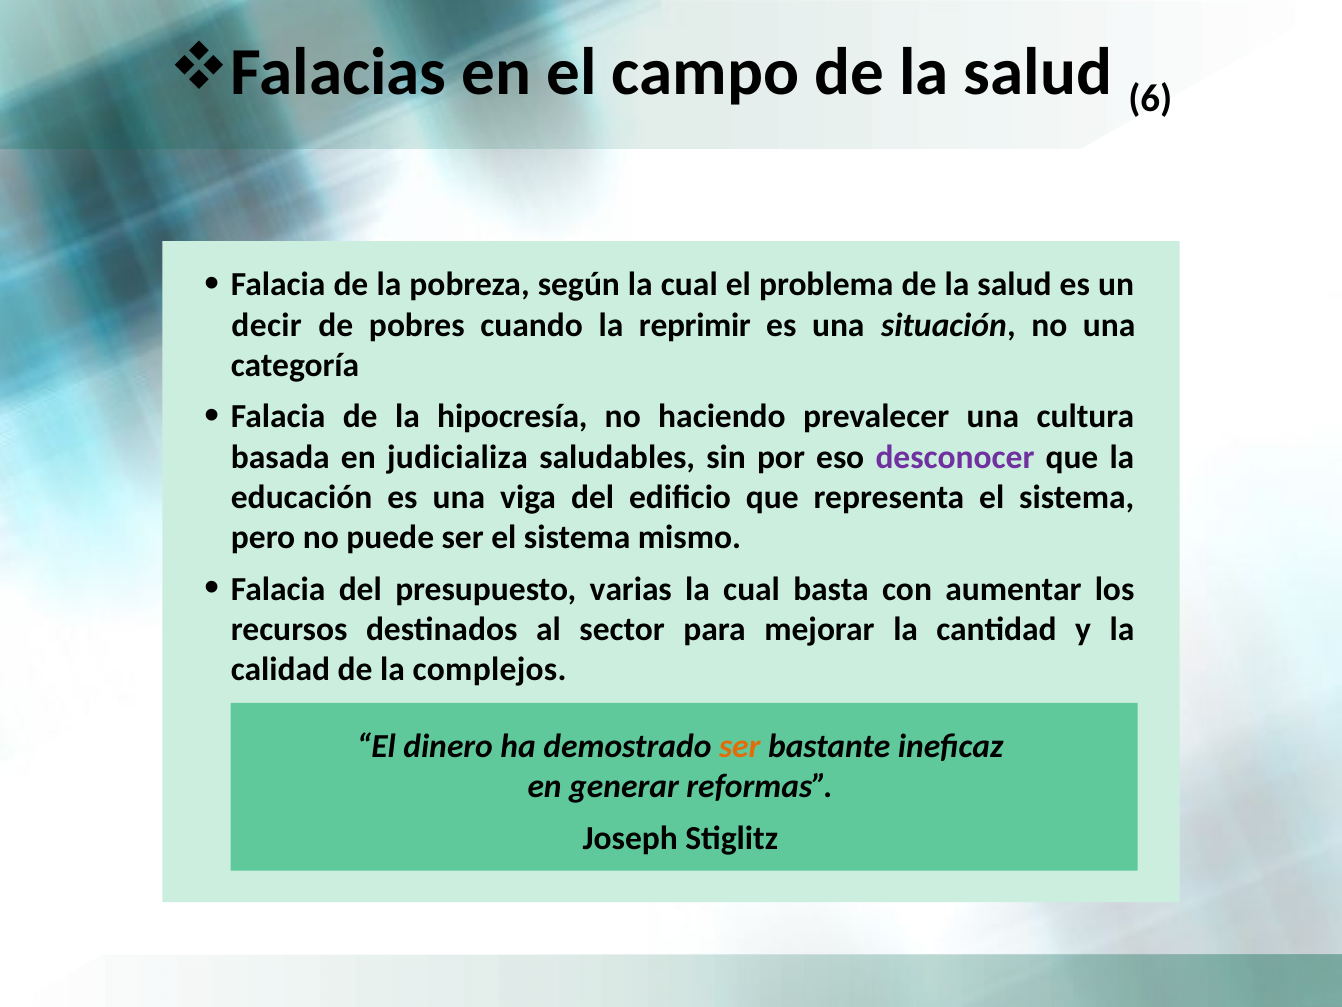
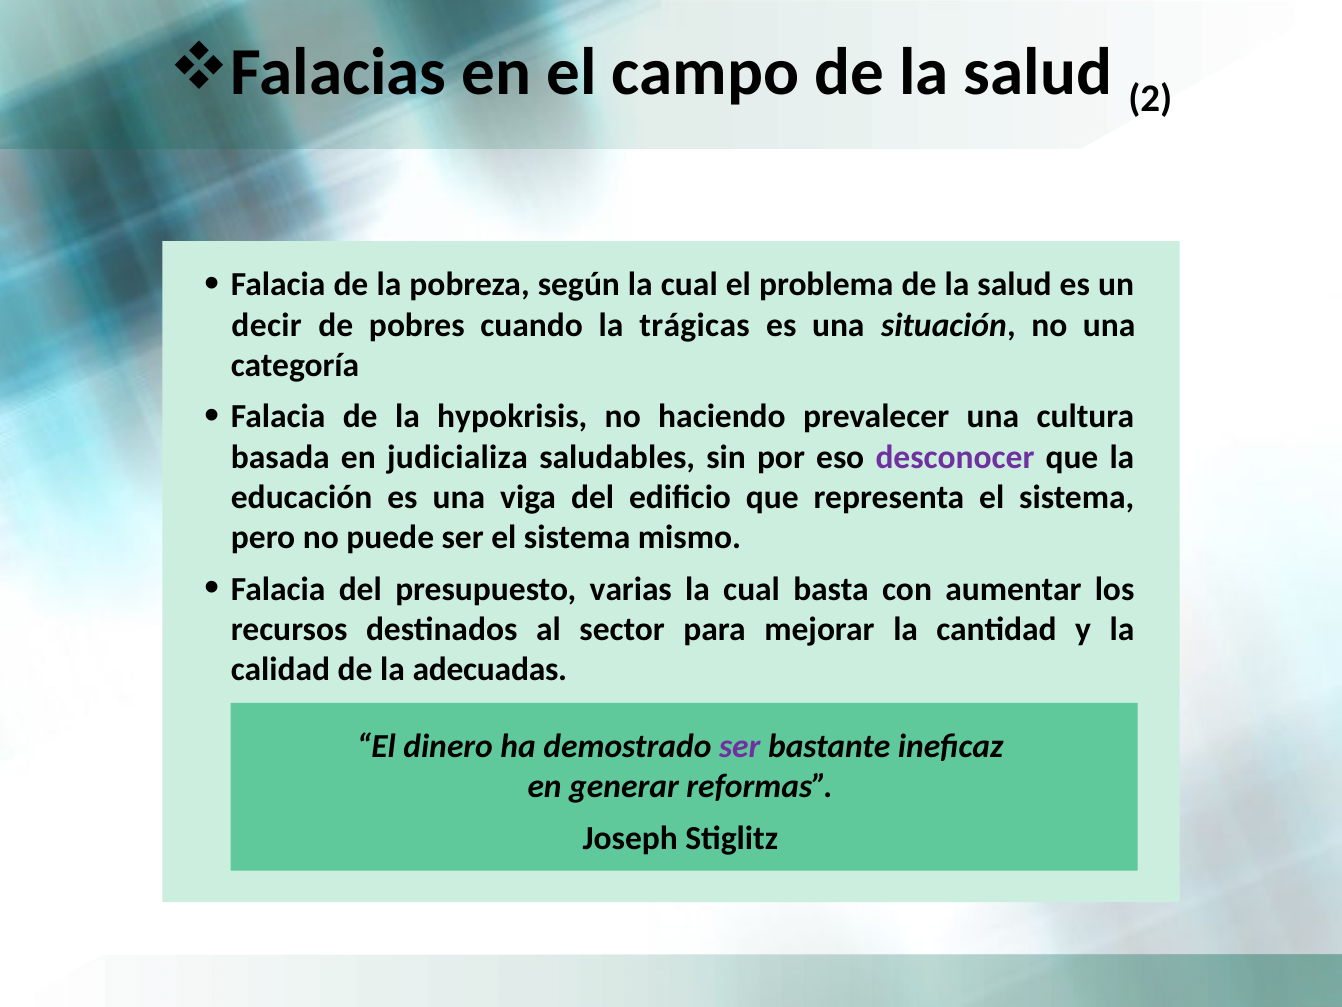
6: 6 -> 2 (1150, 99)
reprimir: reprimir -> trágicas (695, 325)
hipocresía: hipocresía -> hypokrisis (512, 417)
complejos: complejos -> adecuadas (490, 669)
ser colour: orange -> purple (740, 746)
